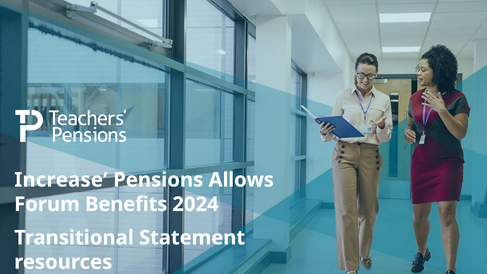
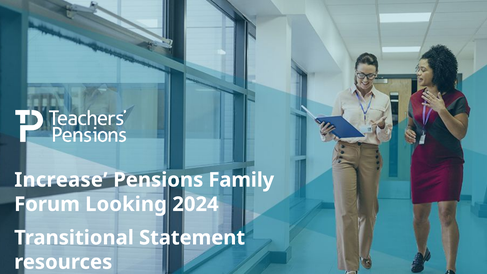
Allows: Allows -> Family (241, 180)
Benefits: Benefits -> Looking (126, 204)
